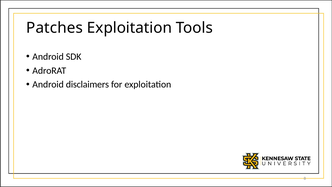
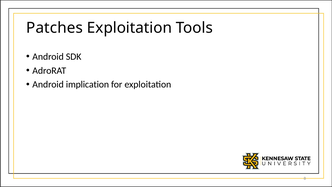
disclaimers: disclaimers -> implication (87, 84)
